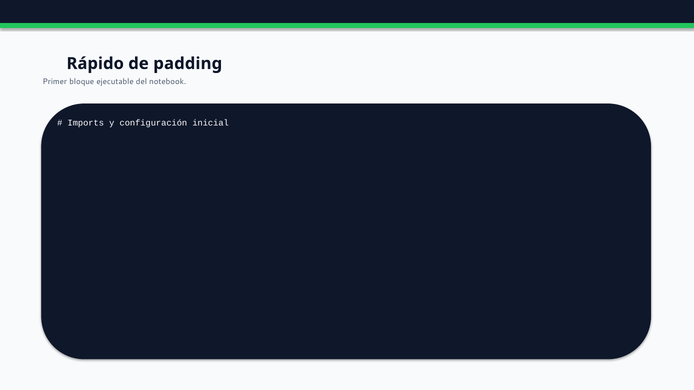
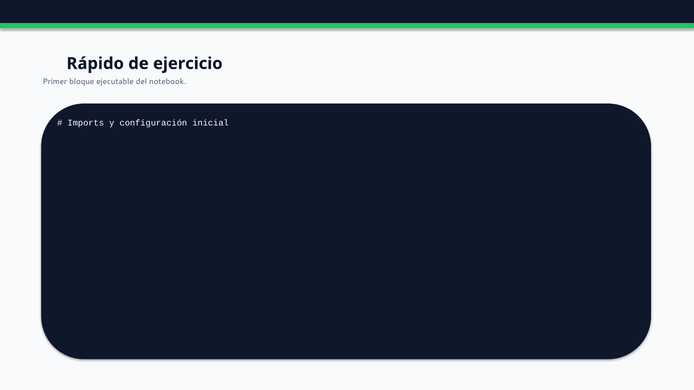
padding: padding -> ejercicio (188, 64)
